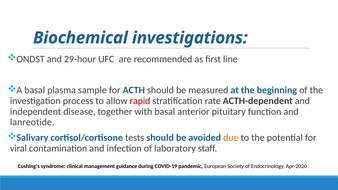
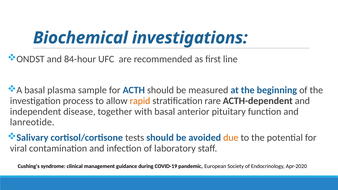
29-hour: 29-hour -> 84-hour (80, 59)
rapid colour: red -> orange (140, 101)
rate: rate -> rare (213, 101)
